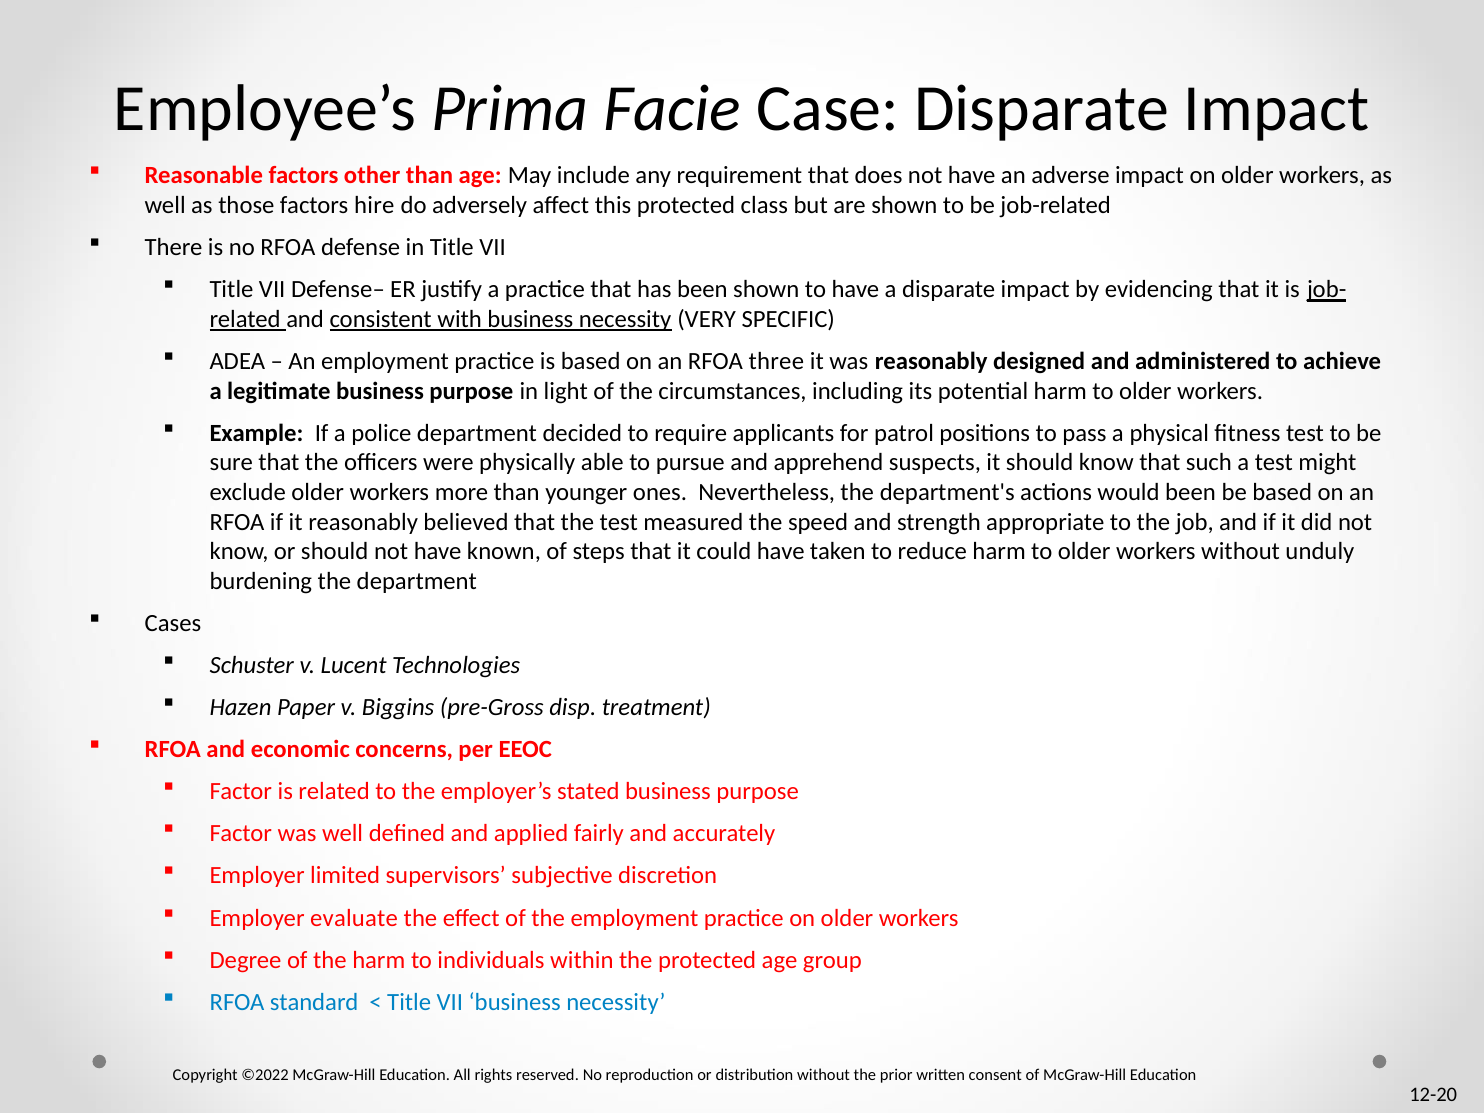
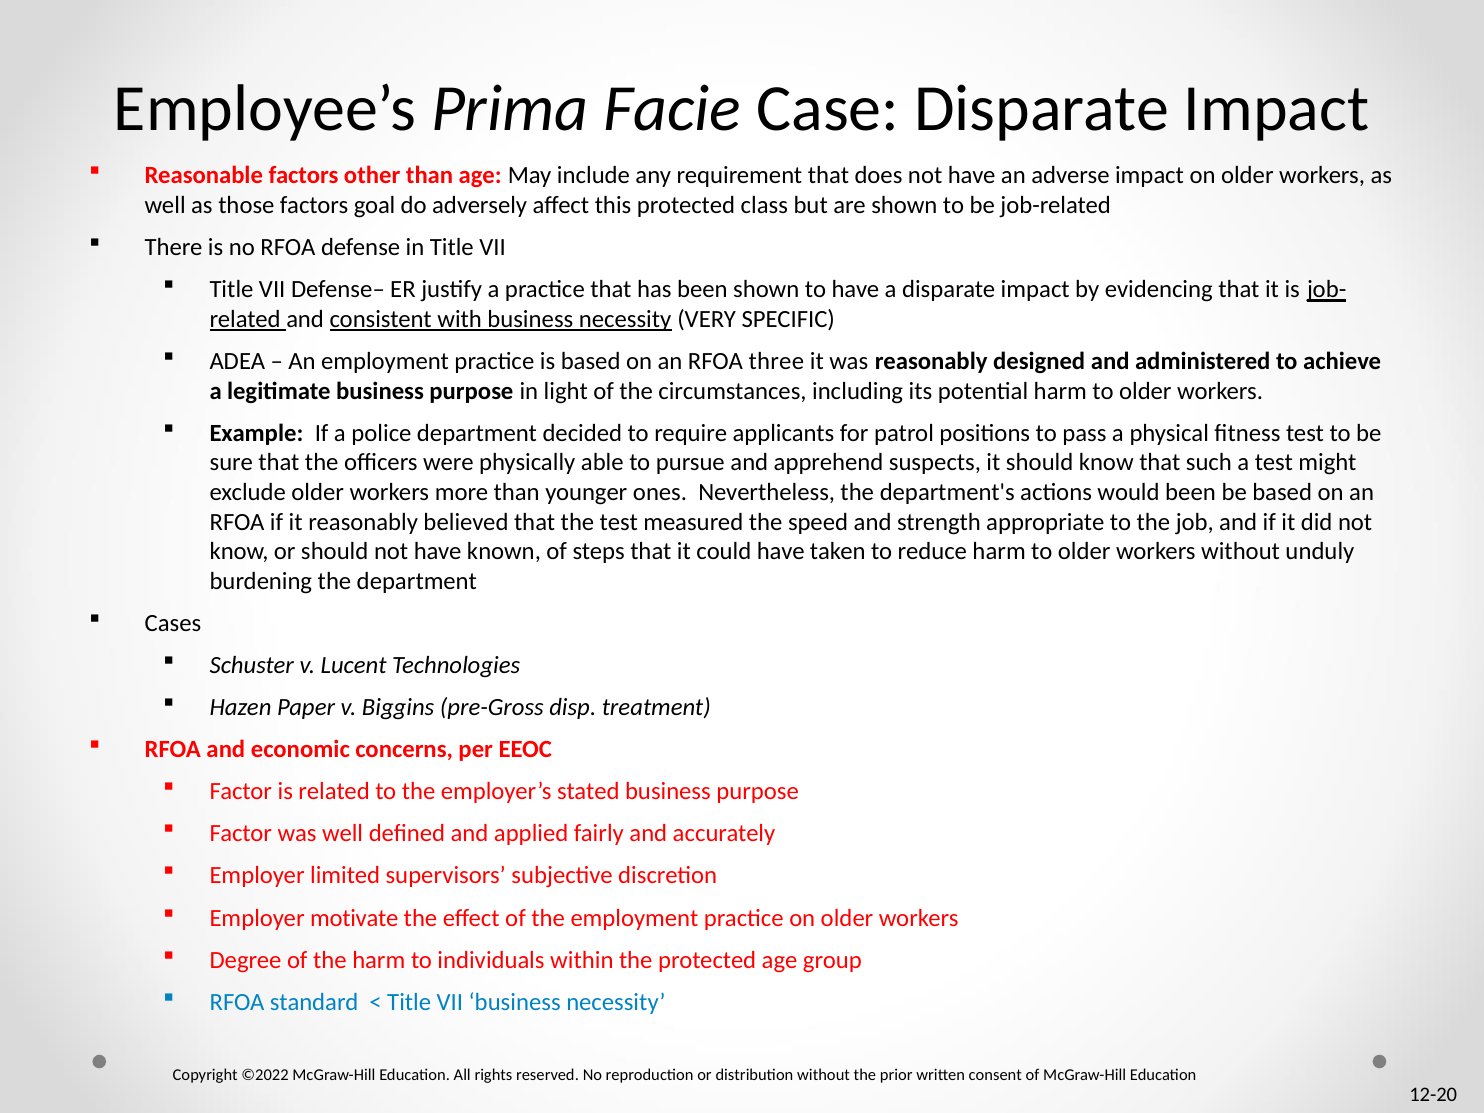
hire: hire -> goal (375, 205)
evaluate: evaluate -> motivate (354, 918)
